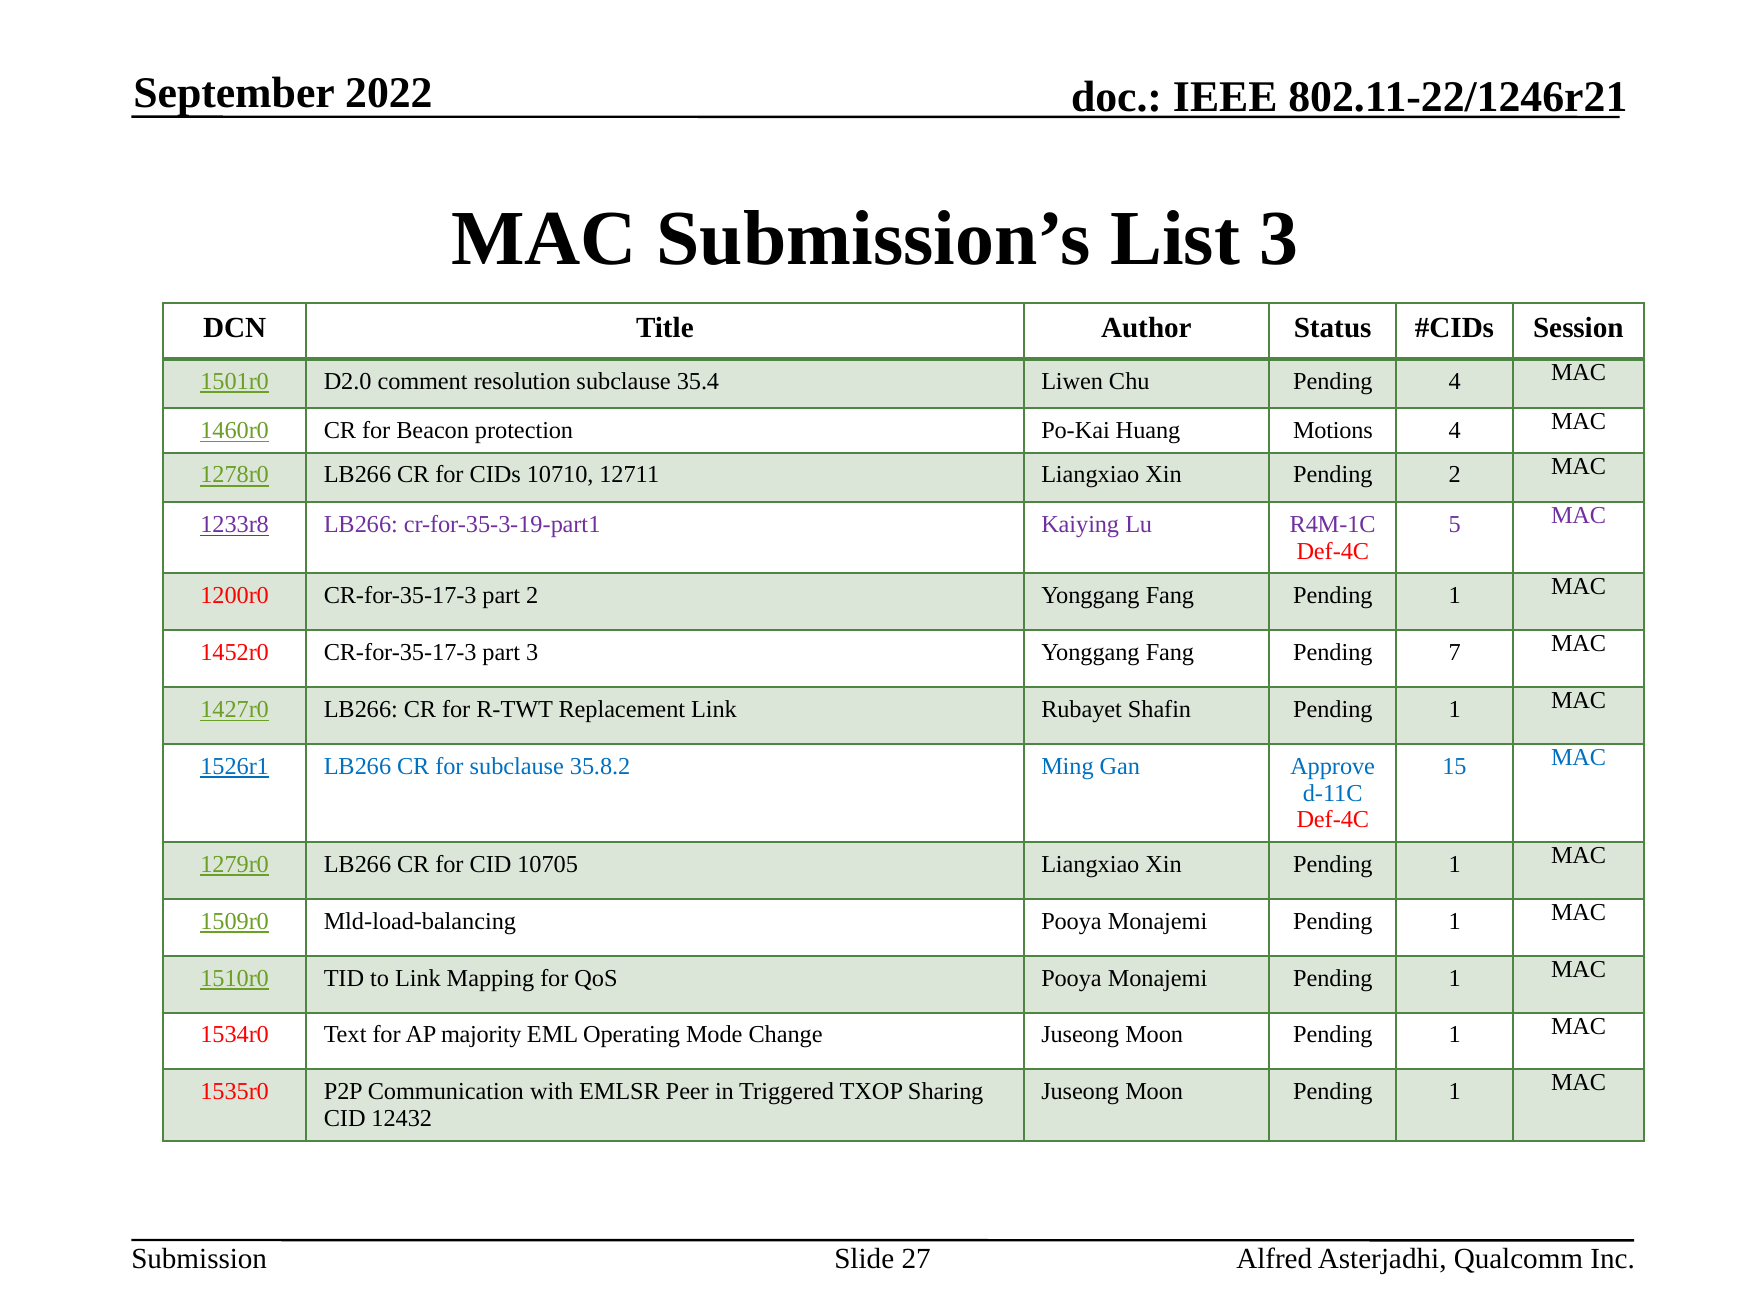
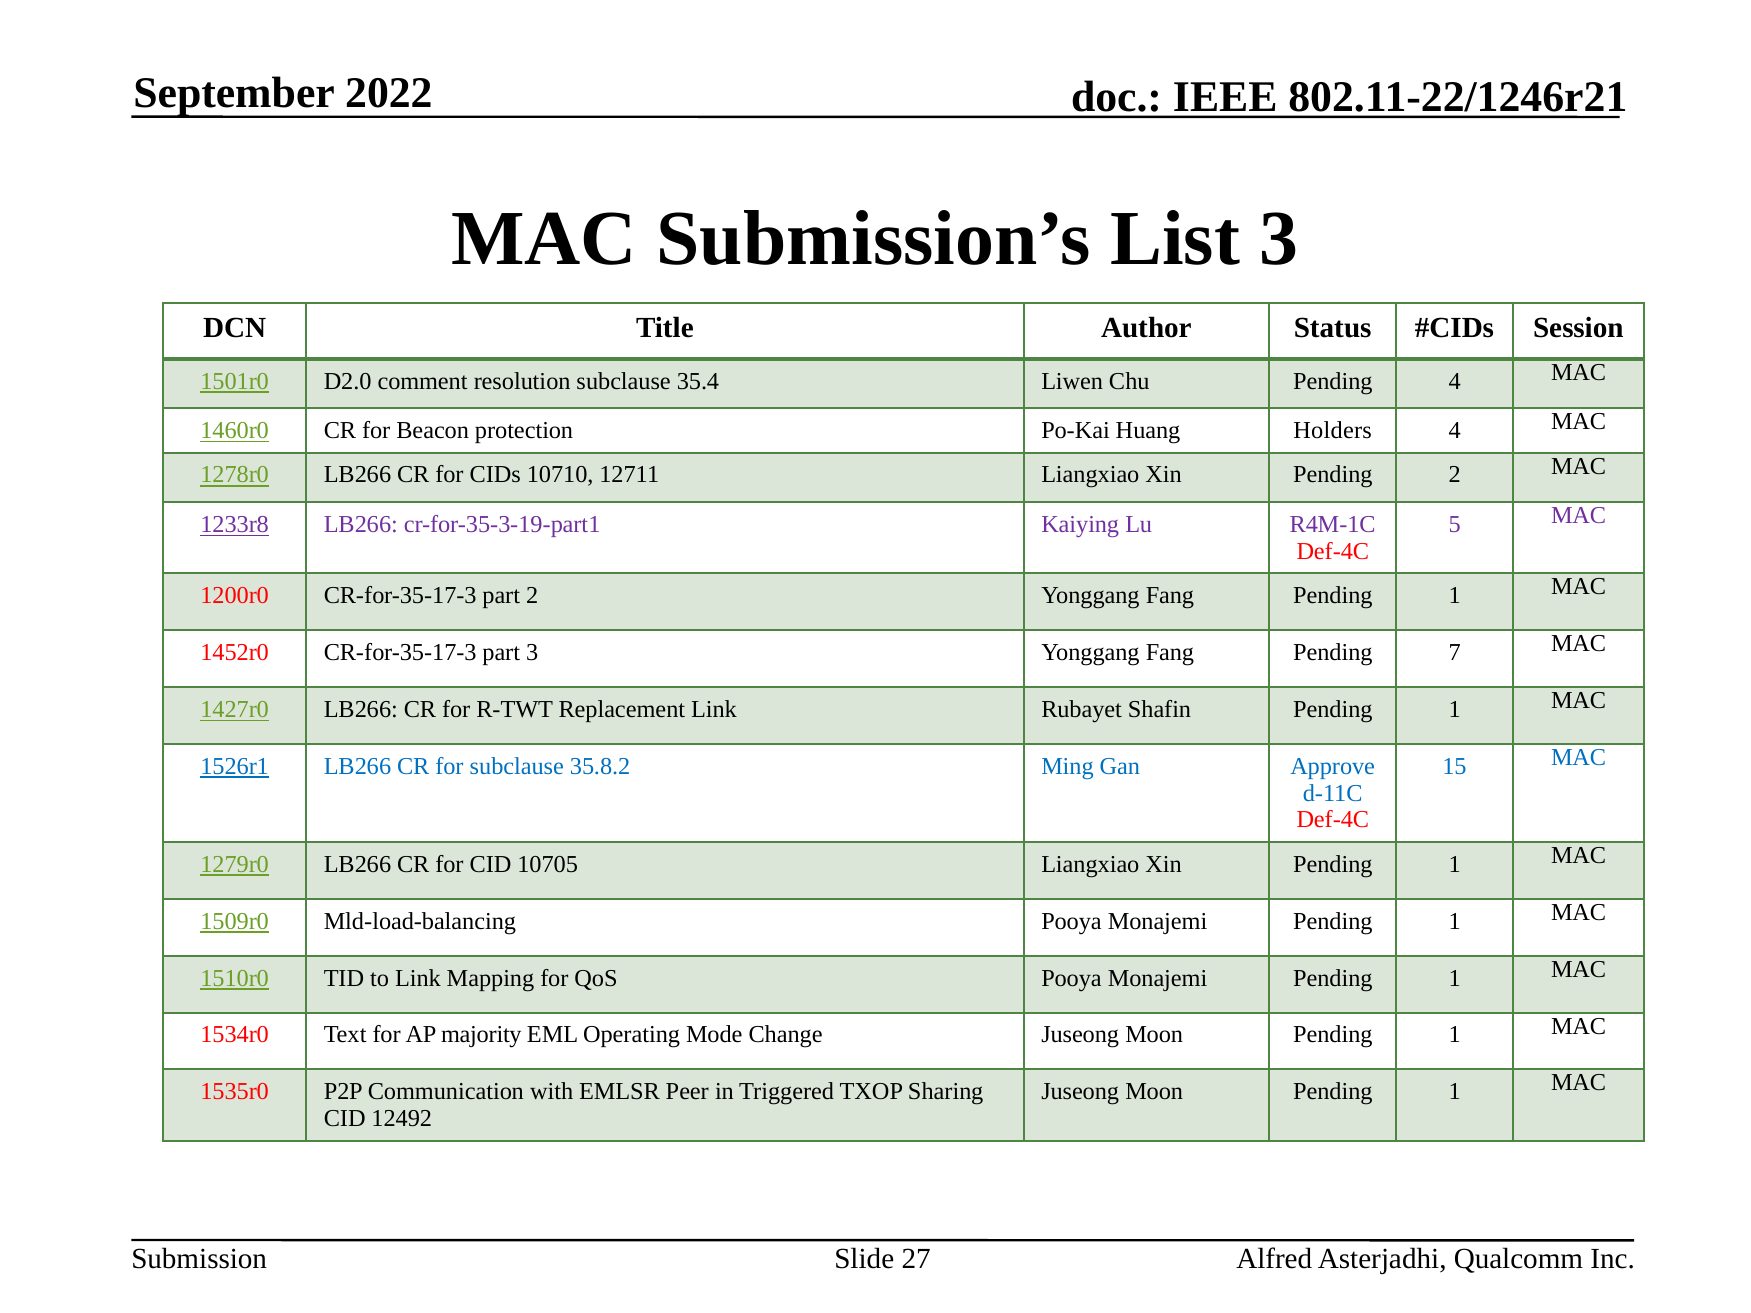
Motions: Motions -> Holders (1333, 431)
12432: 12432 -> 12492 (402, 1119)
